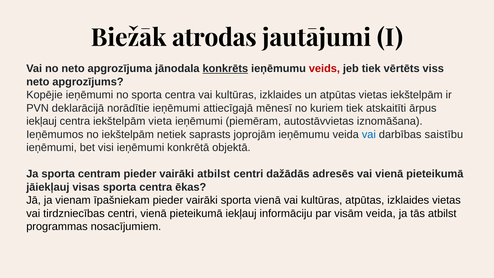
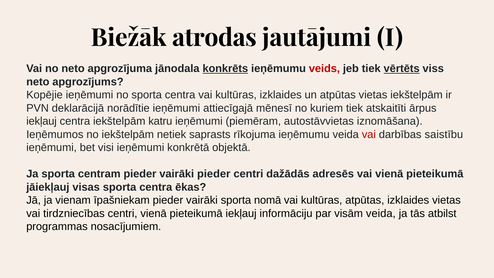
vērtēts underline: none -> present (402, 69)
vieta: vieta -> katru (160, 121)
joprojām: joprojām -> rīkojuma (255, 134)
vai colour: blue -> red (369, 134)
vairāki atbilst: atbilst -> pieder (214, 174)
sporta vienā: vienā -> nomā (268, 200)
